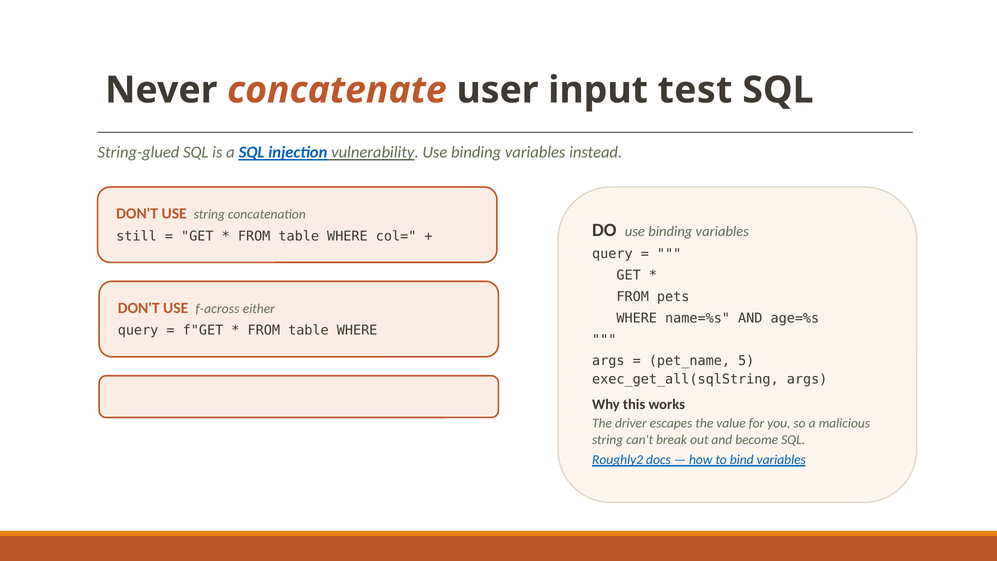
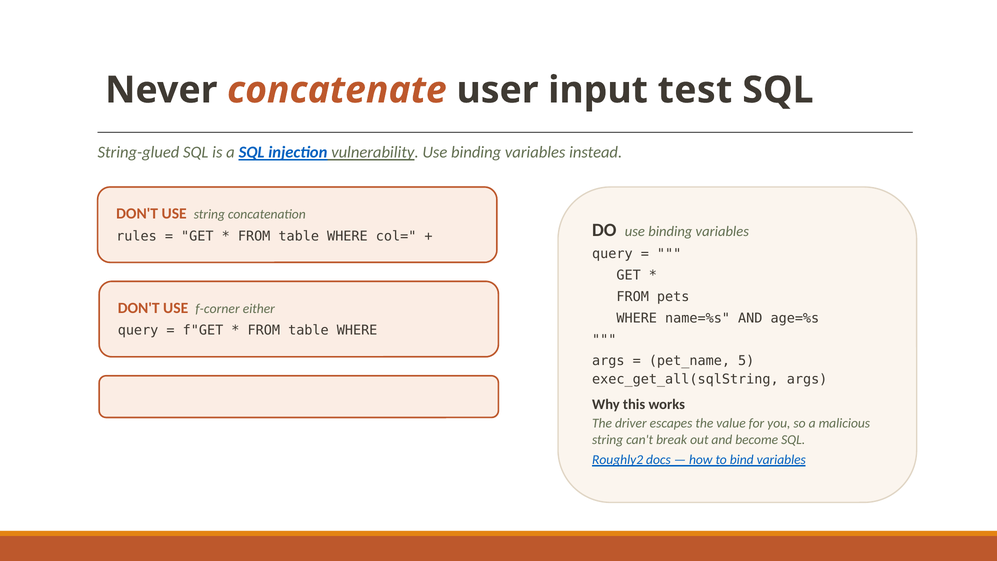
still: still -> rules (137, 236)
f-across: f-across -> f-corner (218, 309)
